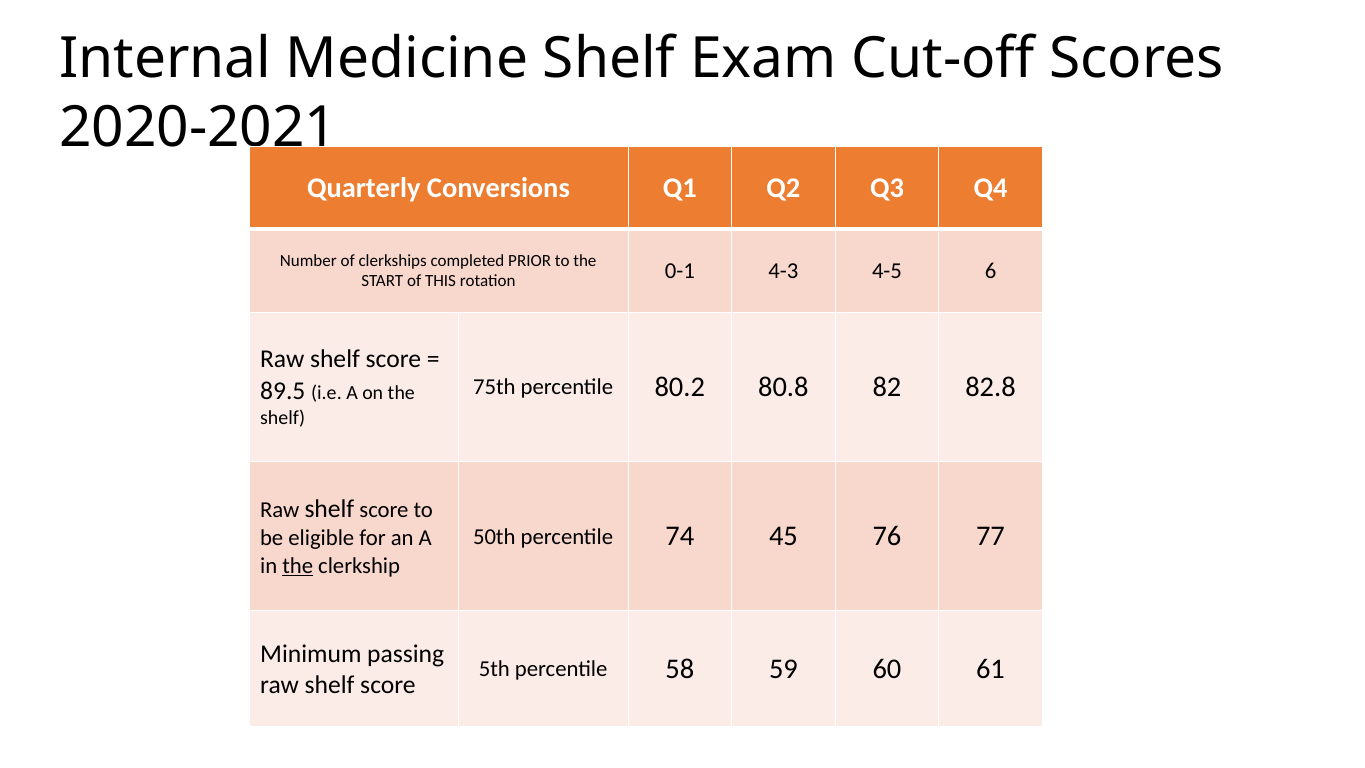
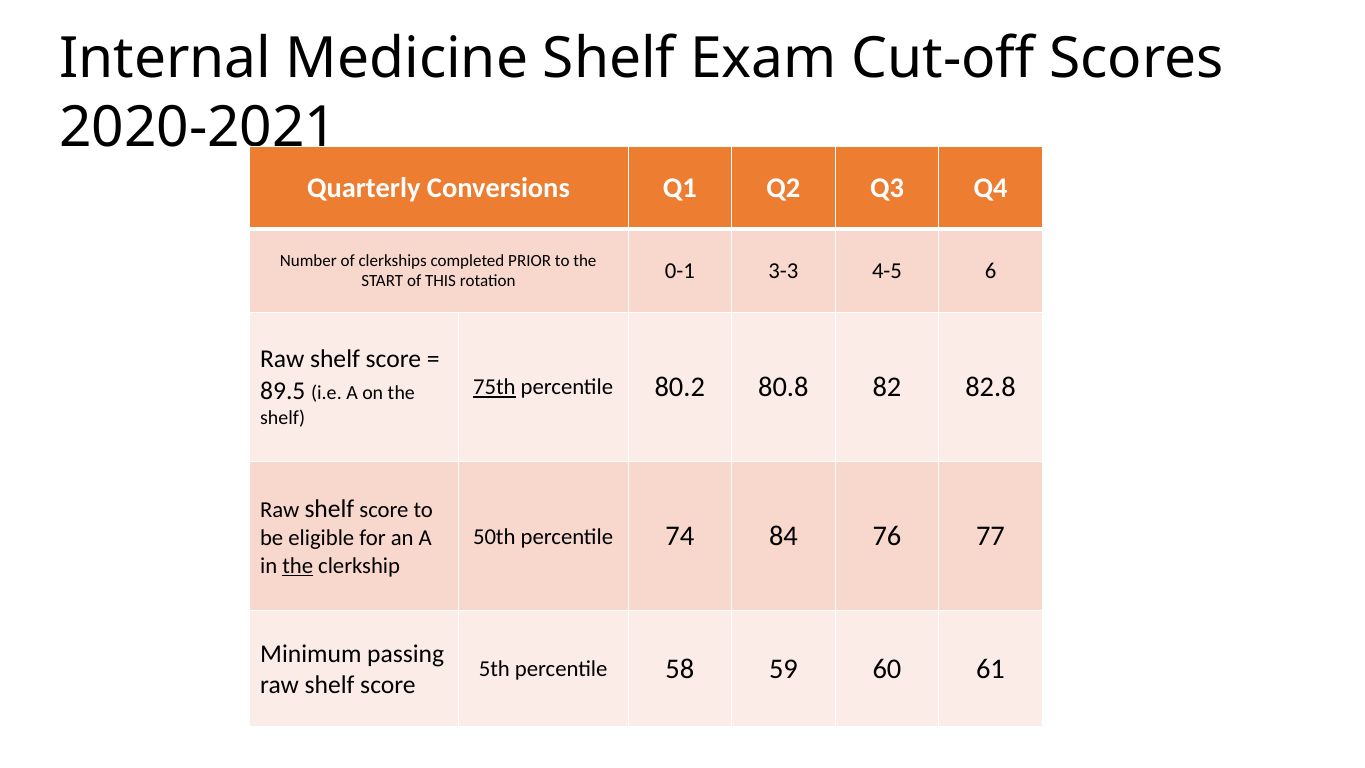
4-3: 4-3 -> 3-3 (783, 271)
75th underline: none -> present (494, 387)
45: 45 -> 84 (783, 536)
